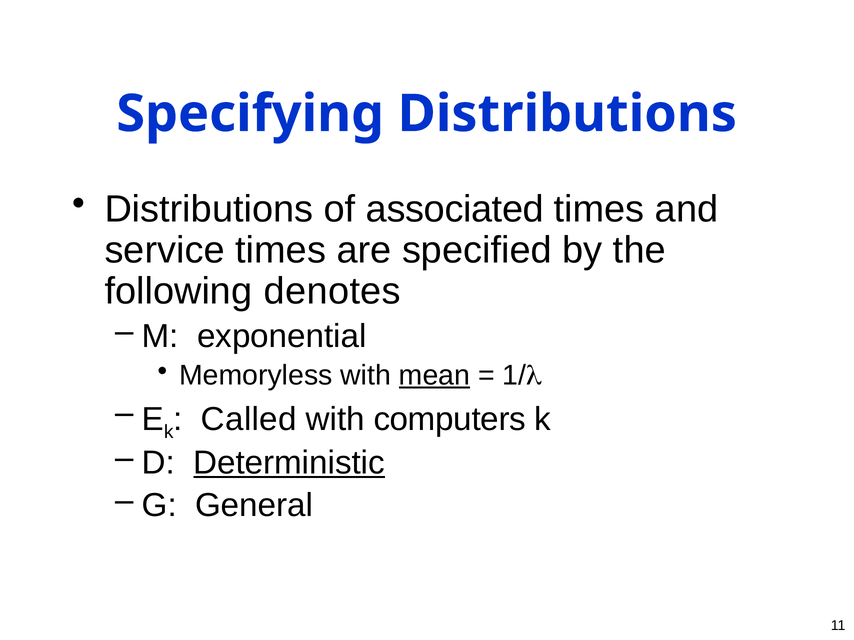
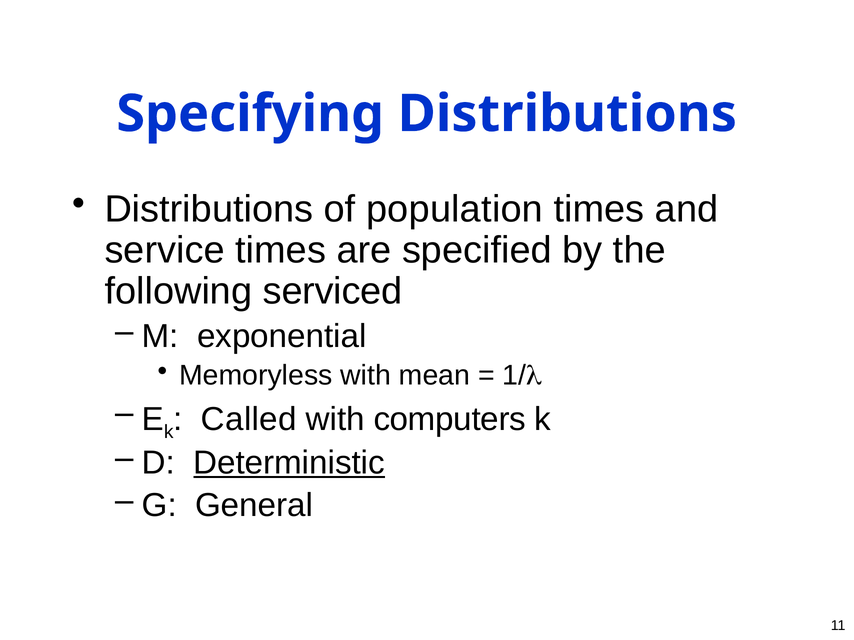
associated: associated -> population (455, 209)
denotes: denotes -> serviced (333, 291)
mean underline: present -> none (435, 376)
